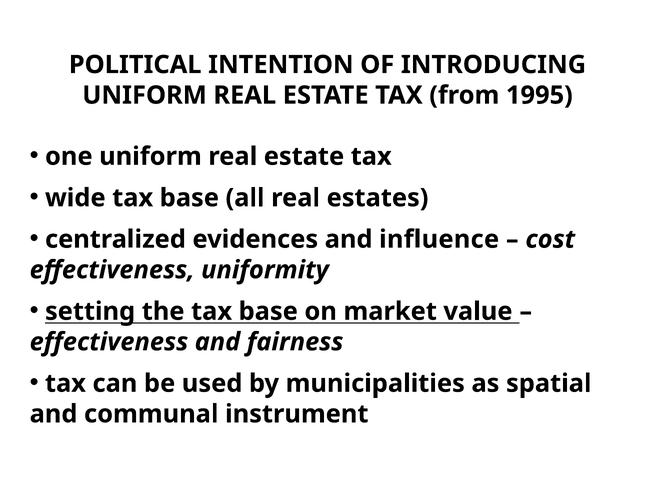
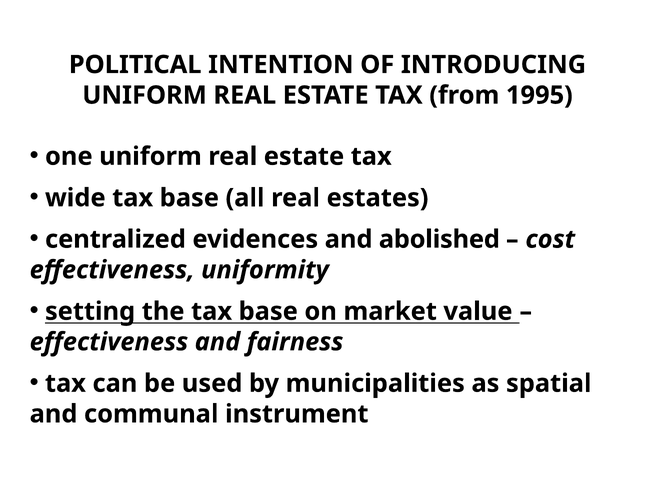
influence: influence -> abolished (439, 239)
